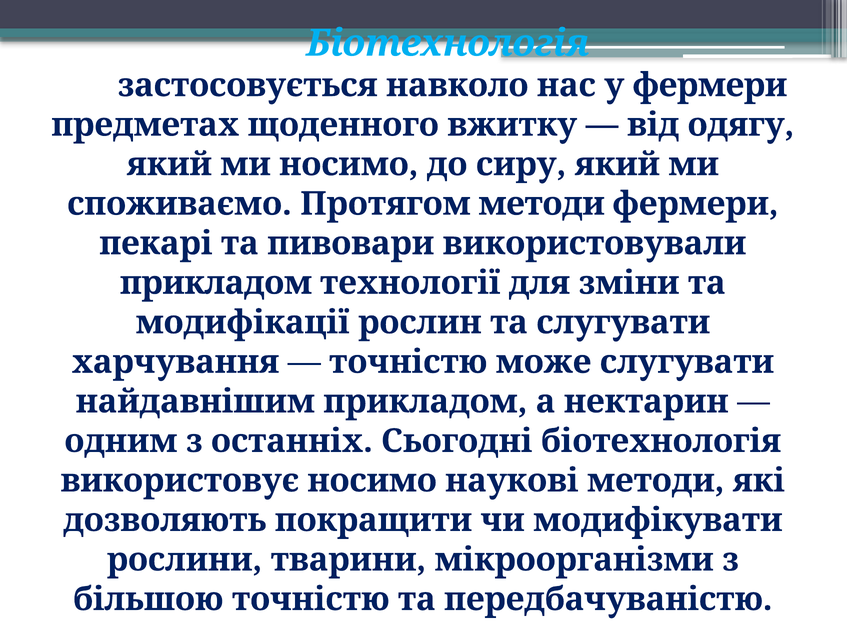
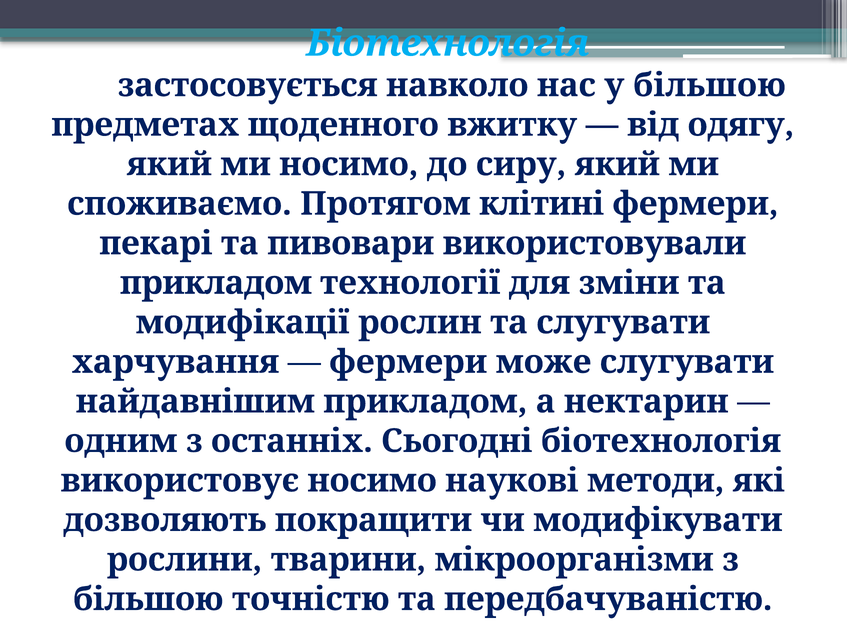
у фермери: фермери -> більшою (709, 85)
Протягом методи: методи -> клітині (542, 204)
точністю: точністю -> фермери (408, 362)
